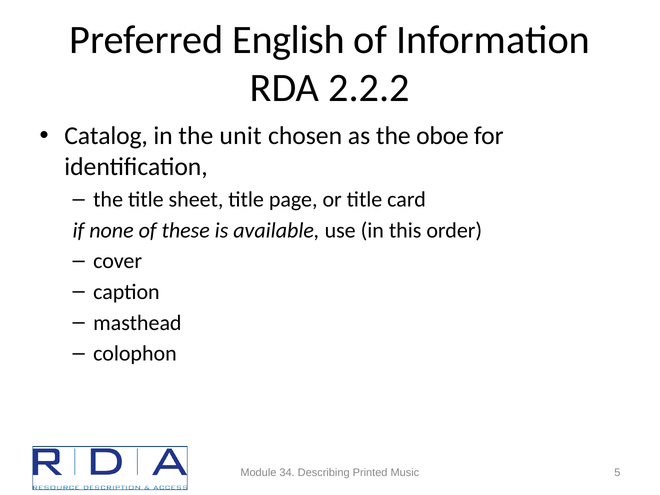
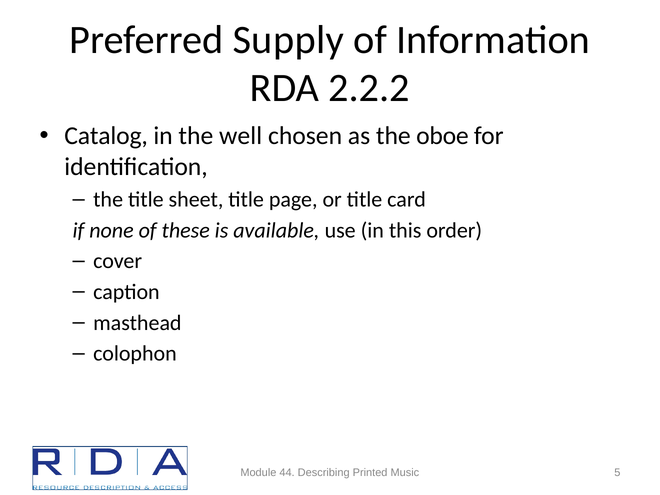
English: English -> Supply (288, 40)
unit: unit -> well (241, 136)
34: 34 -> 44 (287, 473)
